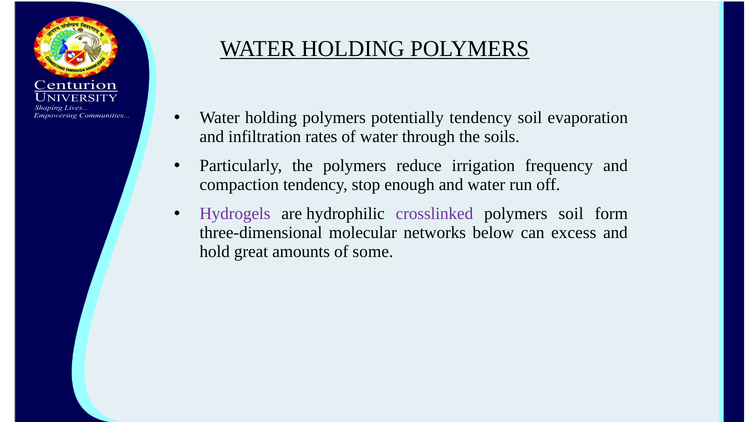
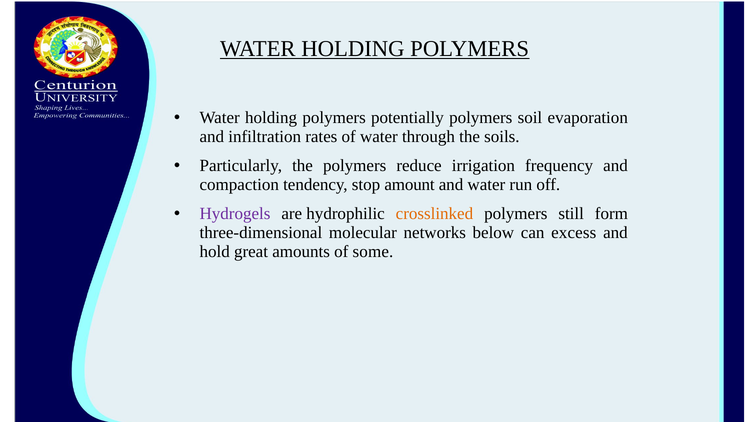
potentially tendency: tendency -> polymers (481, 118)
enough: enough -> amount (410, 185)
crosslinked colour: purple -> orange (434, 214)
polymers soil: soil -> still (571, 214)
